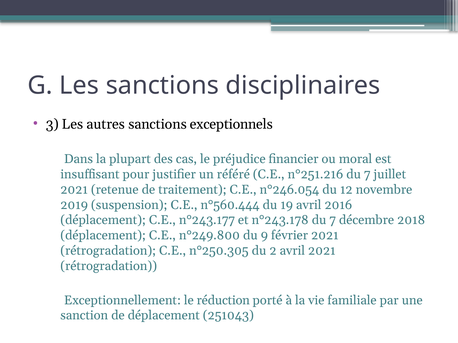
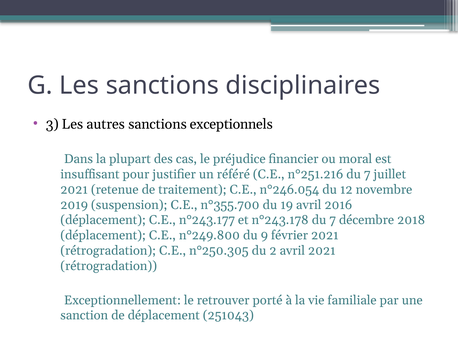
n°560.444: n°560.444 -> n°355.700 (230, 205)
réduction: réduction -> retrouver (223, 301)
